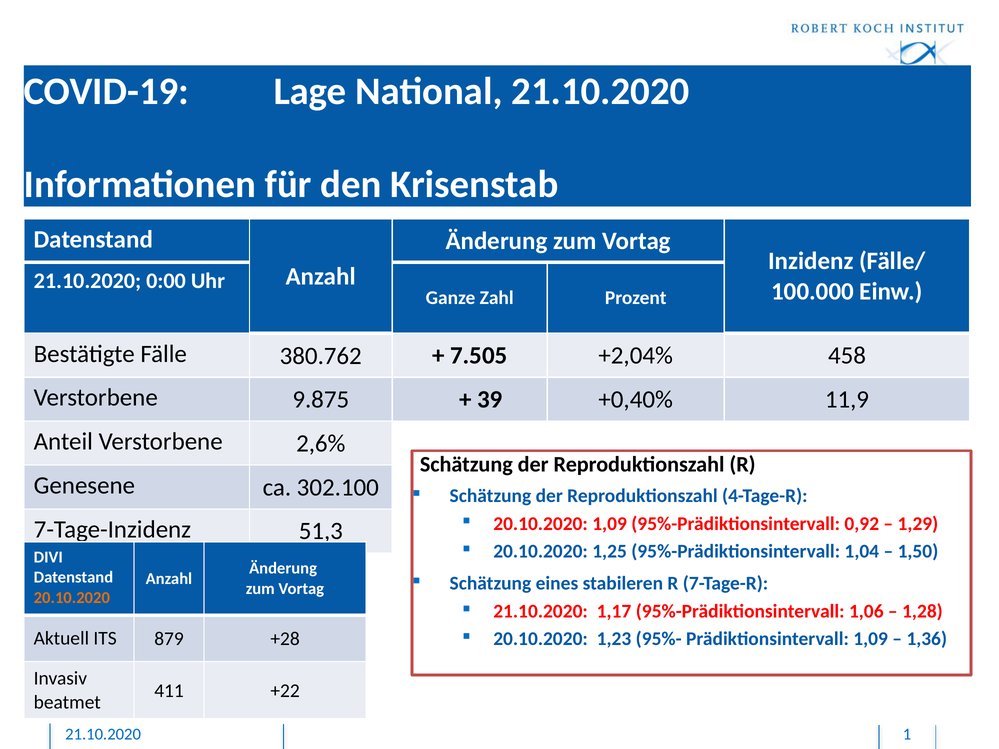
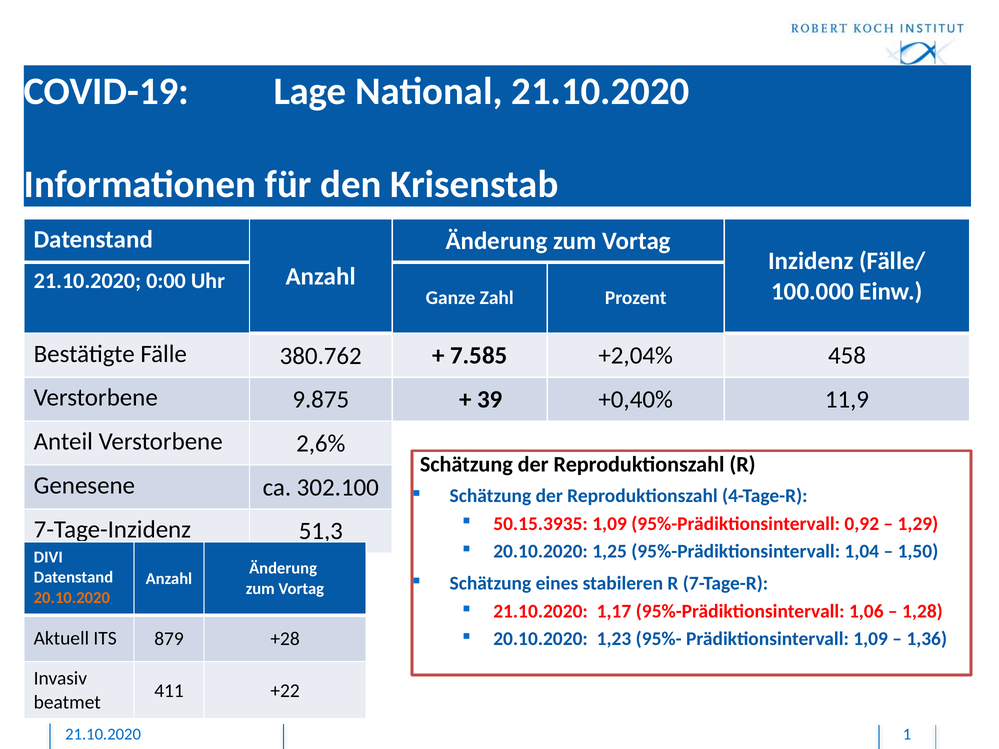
7.505: 7.505 -> 7.585 (479, 356)
20.10.2020: 20.10.2020 -> 50.15.3935 (541, 524)
